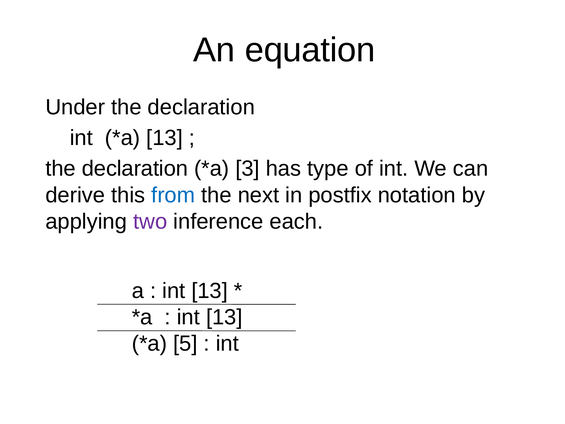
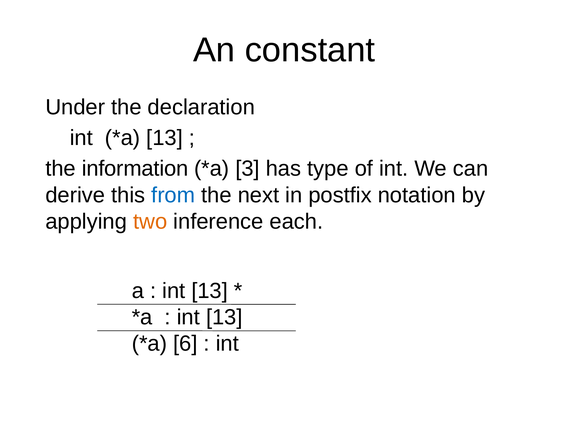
equation: equation -> constant (310, 50)
declaration: declaration -> information (135, 169)
two colour: purple -> orange (150, 221)
5: 5 -> 6 (185, 343)
